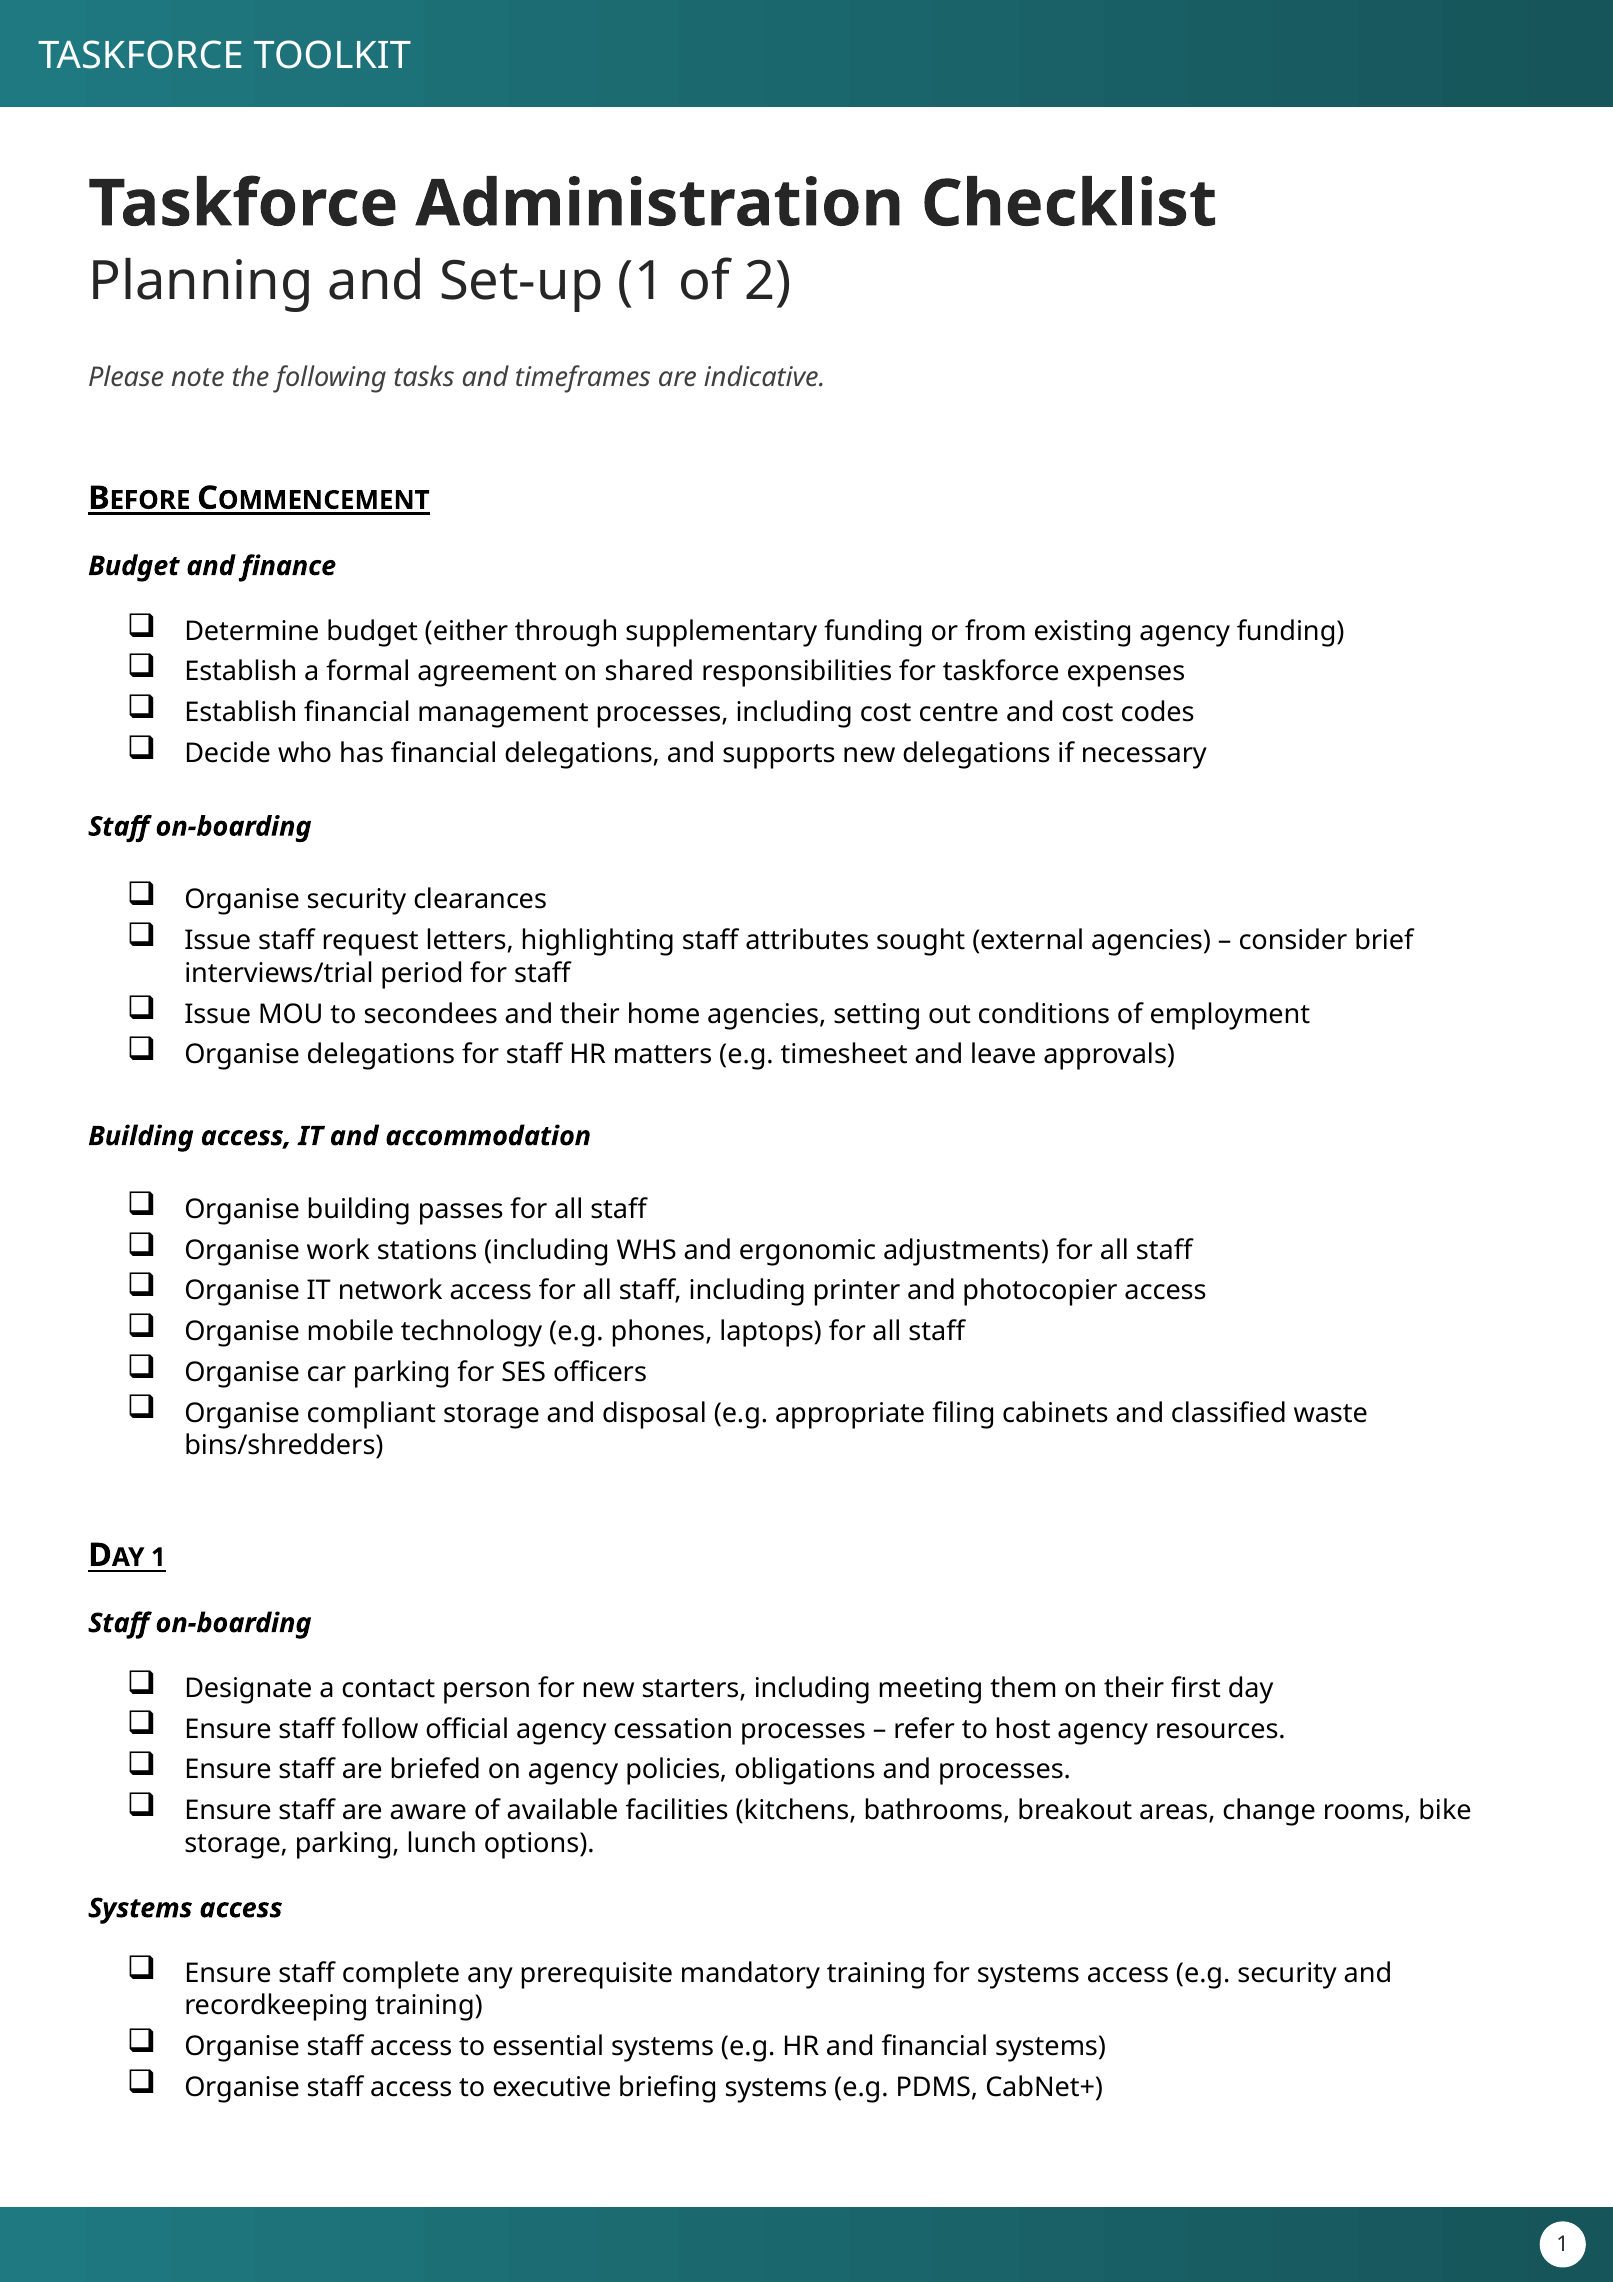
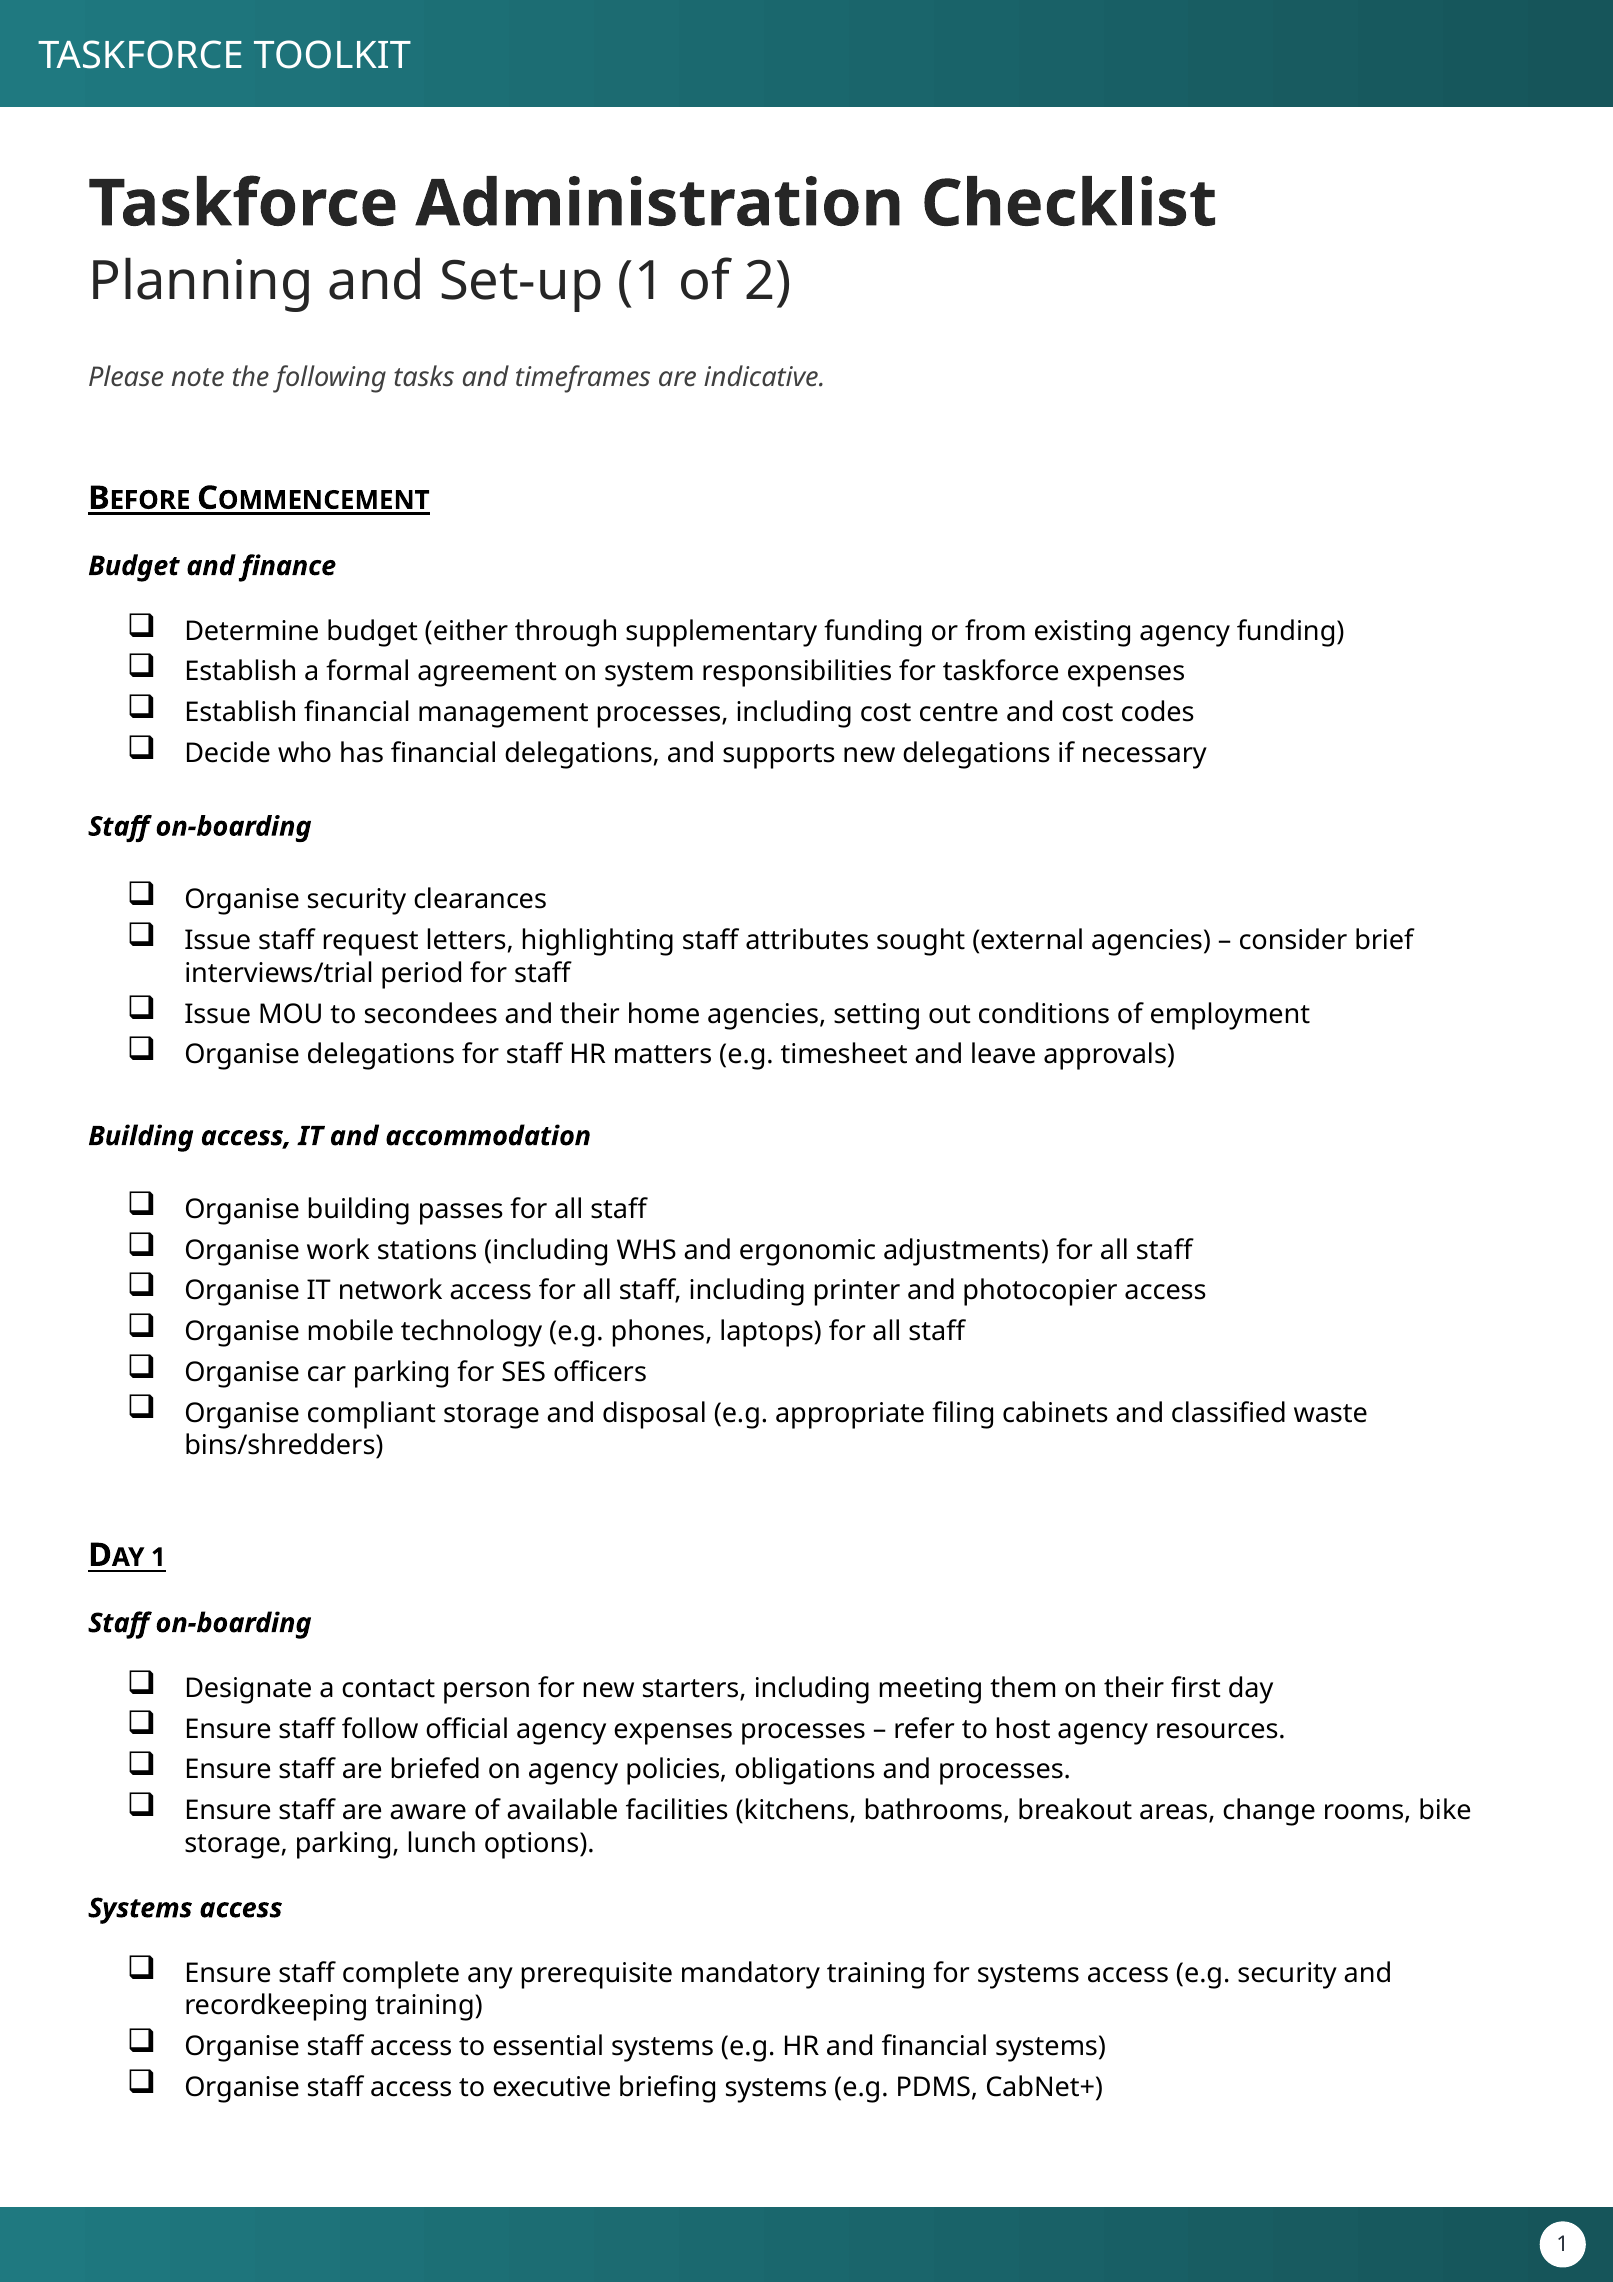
shared: shared -> system (649, 672)
agency cessation: cessation -> expenses (673, 1729)
